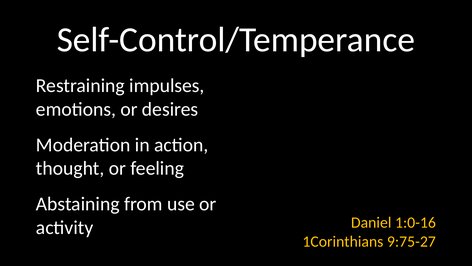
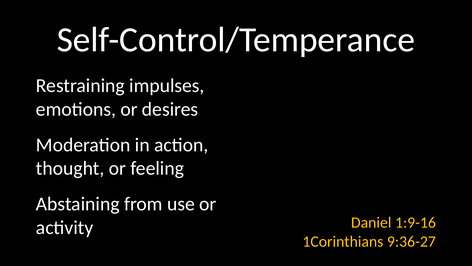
1:0-16: 1:0-16 -> 1:9-16 (415, 222)
9:75-27: 9:75-27 -> 9:36-27 (411, 241)
